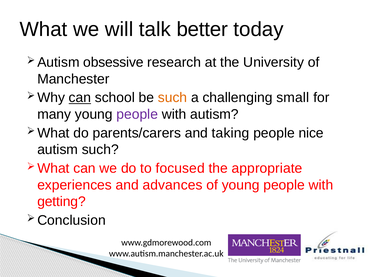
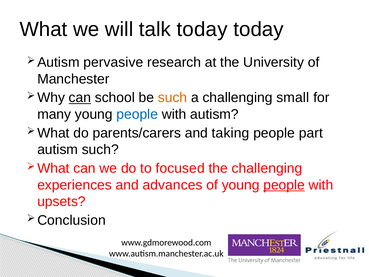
talk better: better -> today (202, 29)
obsessive: obsessive -> pervasive (113, 62)
people colour: purple -> blue (137, 114)
nice: nice -> part (311, 133)
the appropriate: appropriate -> challenging (267, 168)
people underline: none -> present (284, 185)
getting: getting -> upsets (61, 201)
